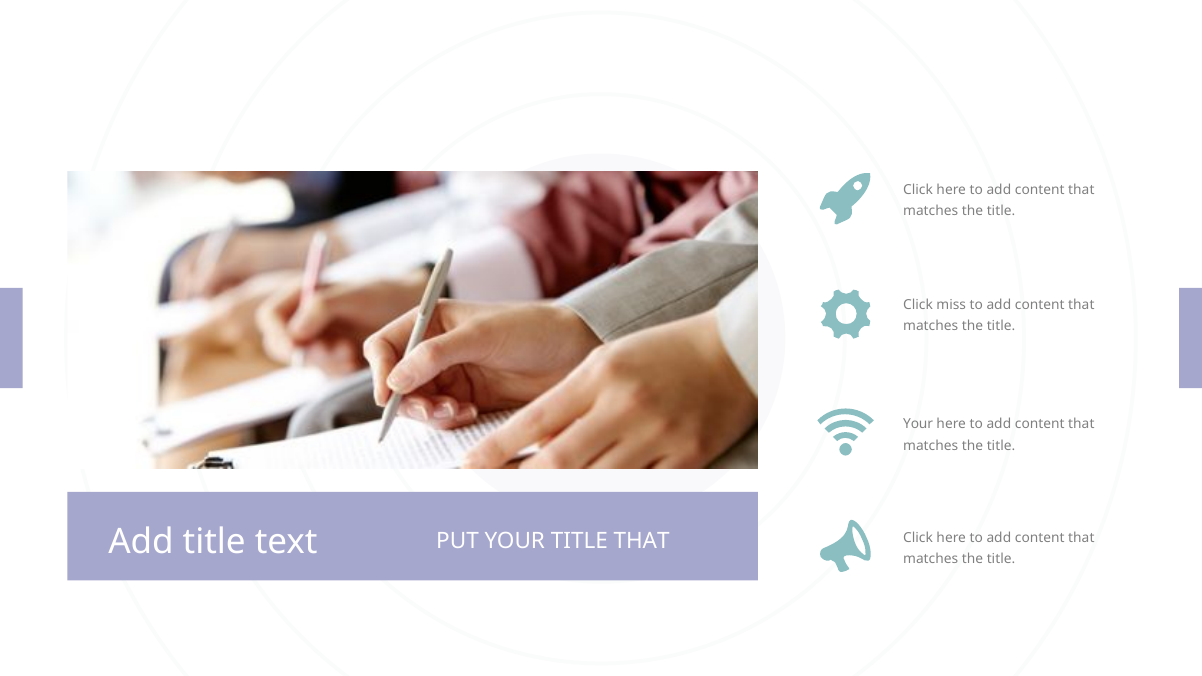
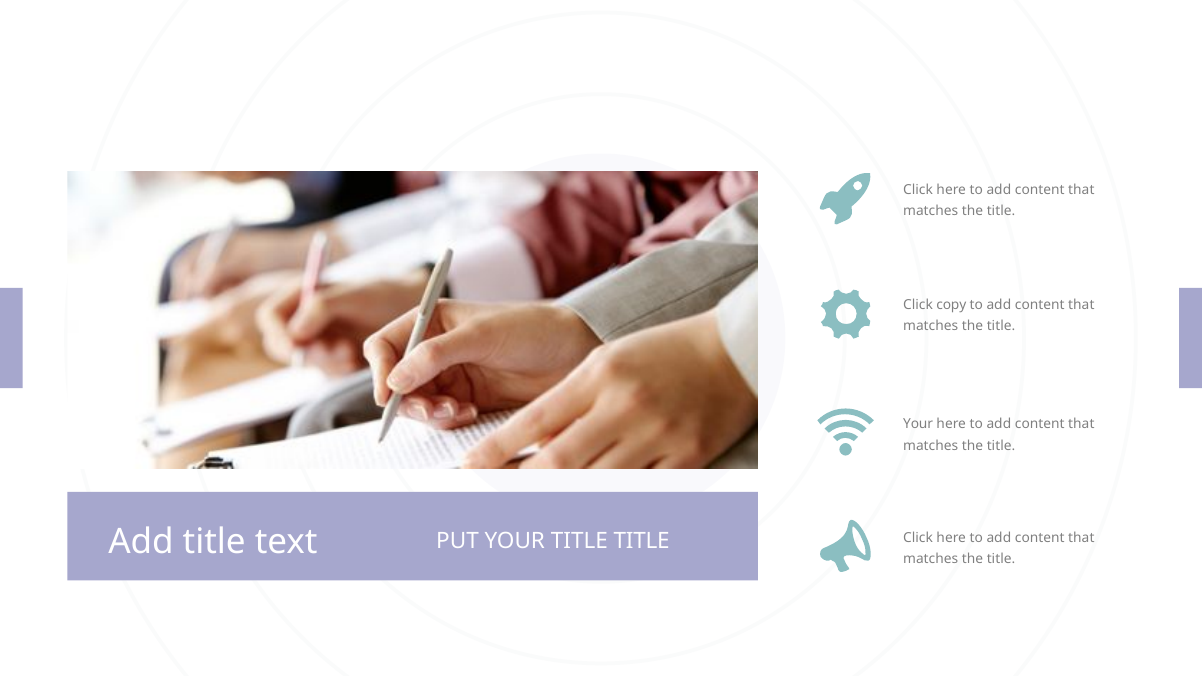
miss: miss -> copy (951, 305)
TITLE THAT: THAT -> TITLE (642, 541)
